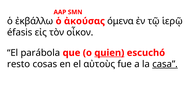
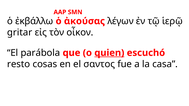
όμενα: όμενα -> λέγων (120, 21)
éfasis: éfasis -> gritar (20, 33)
αὐτοὺς: αὐτοὺς -> σαντος (99, 64)
casa underline: present -> none (165, 64)
